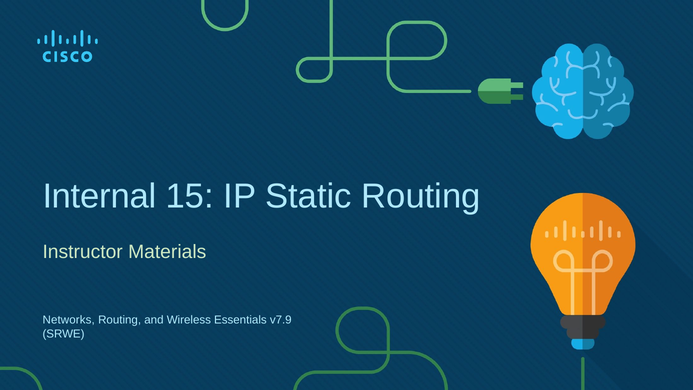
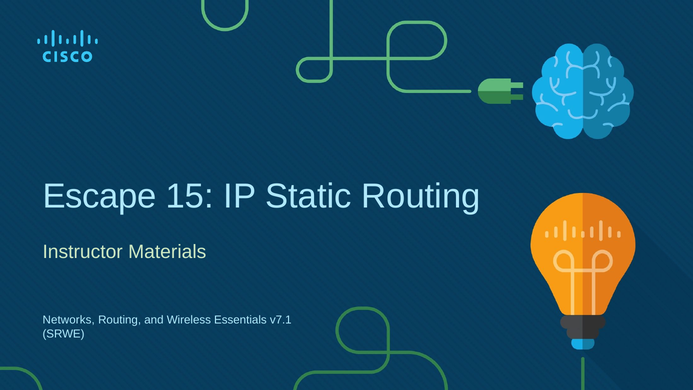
Internal: Internal -> Escape (99, 196)
v7.9: v7.9 -> v7.1 (281, 320)
